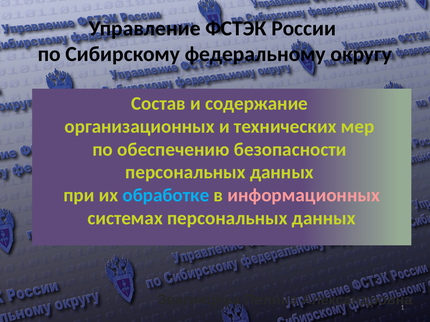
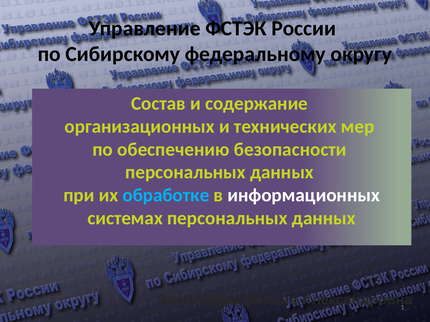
информационных colour: pink -> white (304, 196)
